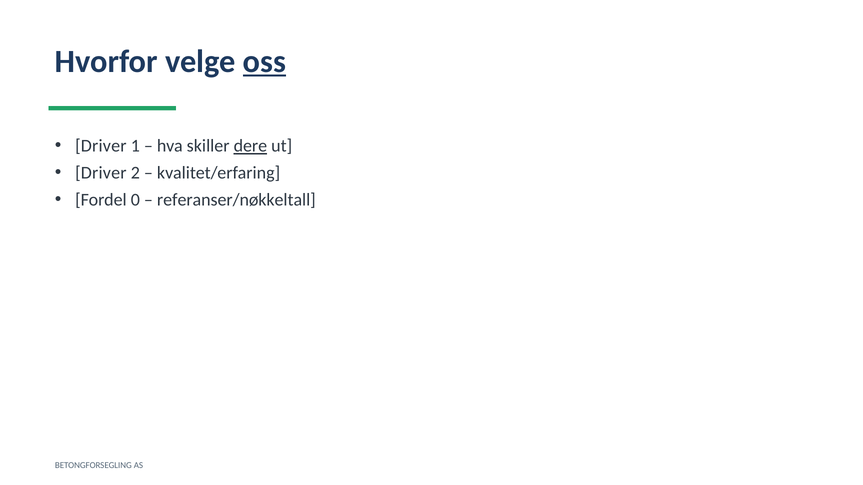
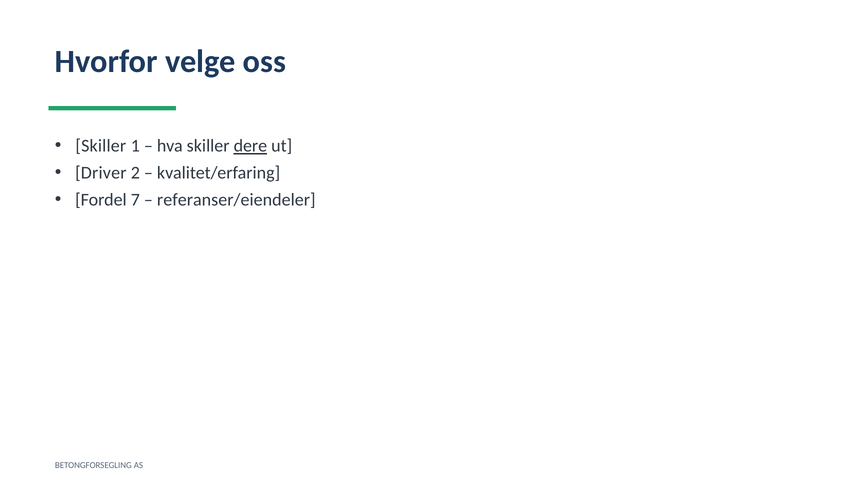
oss underline: present -> none (265, 62)
Driver: Driver -> Skiller (101, 146)
0: 0 -> 7 (135, 200)
referanser/nøkkeltall: referanser/nøkkeltall -> referanser/eiendeler (236, 200)
